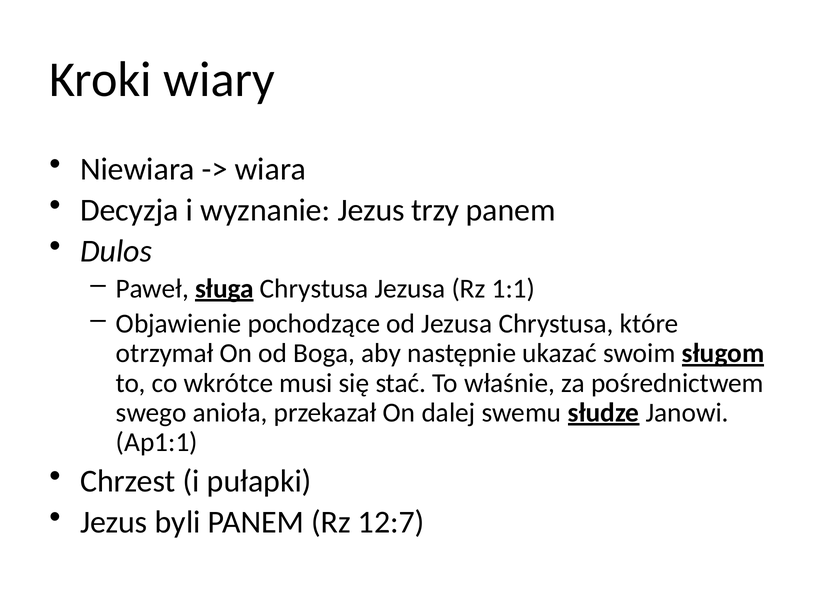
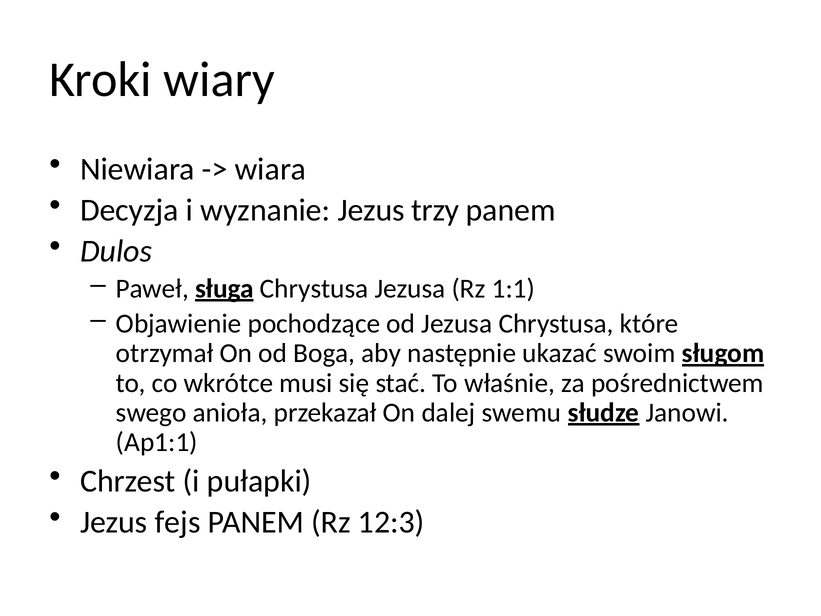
byli: byli -> fejs (178, 522)
12:7: 12:7 -> 12:3 (391, 522)
